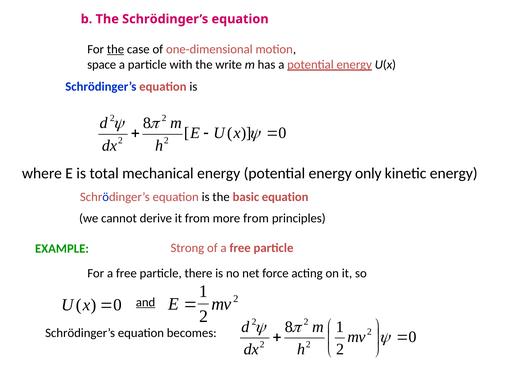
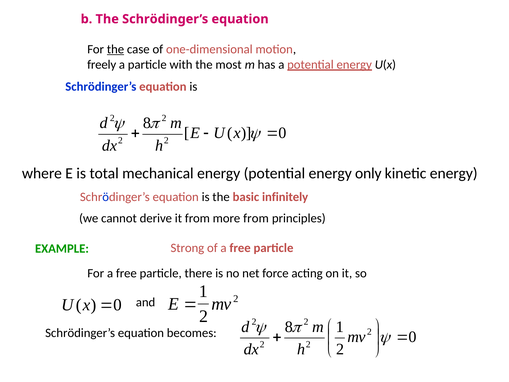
space: space -> freely (102, 64)
write: write -> most (229, 64)
basic equation: equation -> infinitely (285, 197)
and underline: present -> none (146, 302)
